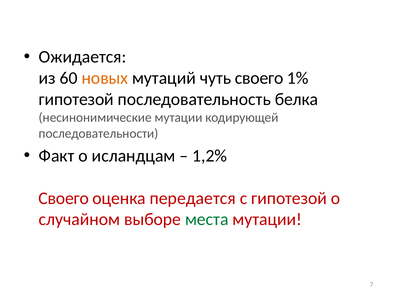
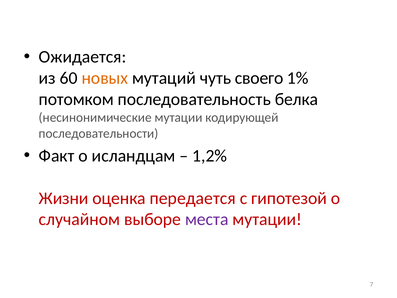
гипотезой: гипотезой -> потомком (76, 99)
Своего: Своего -> Жизни (64, 198)
места colour: green -> purple (207, 219)
